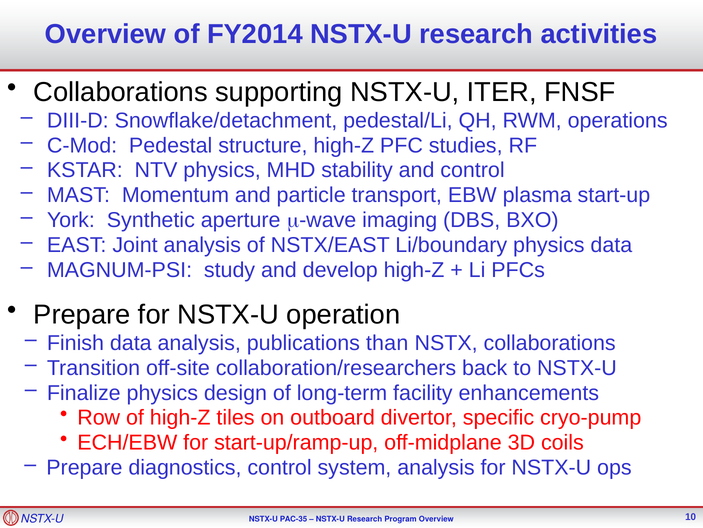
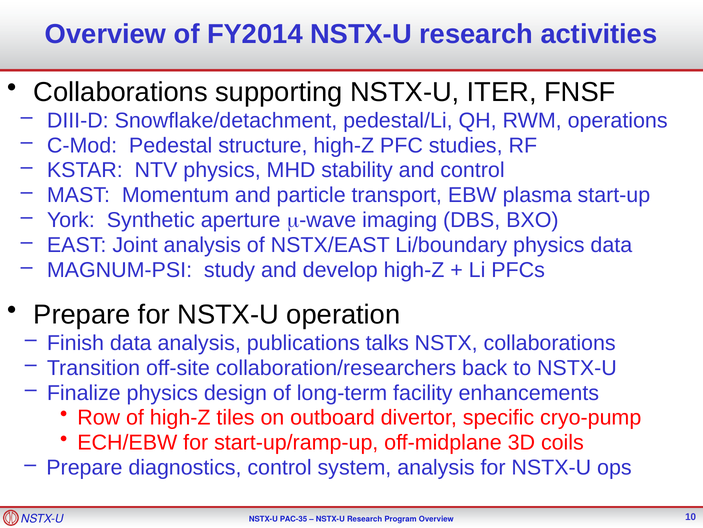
than: than -> talks (387, 343)
